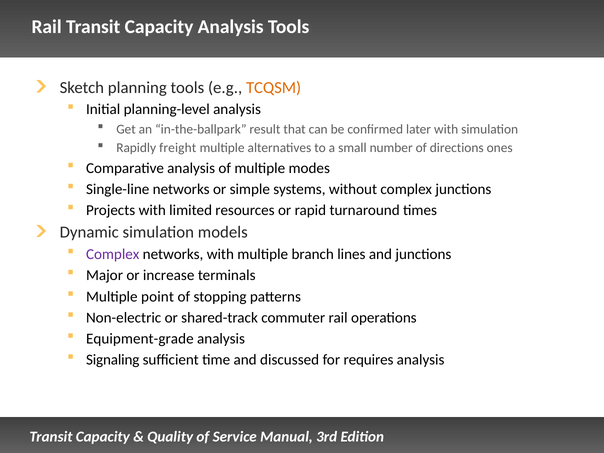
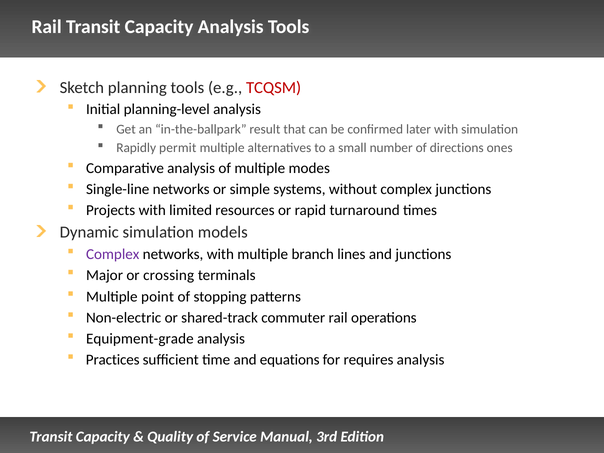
TCQSM colour: orange -> red (274, 87)
freight: freight -> permit (178, 148)
increase: increase -> crossing (169, 275)
Signaling: Signaling -> Practices (113, 360)
discussed: discussed -> equations (290, 360)
